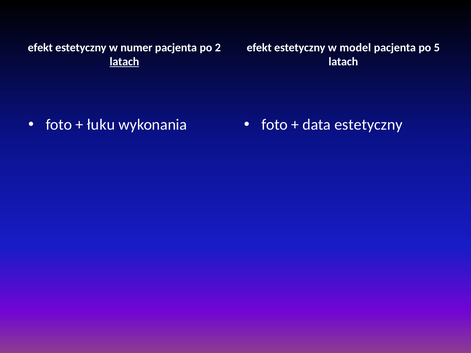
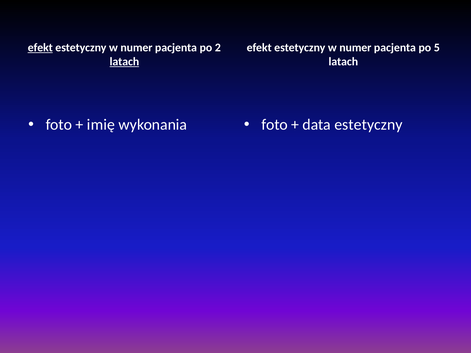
efekt underline: none -> present (40, 48)
model: model -> numer (355, 48)
łuku: łuku -> imię (101, 125)
